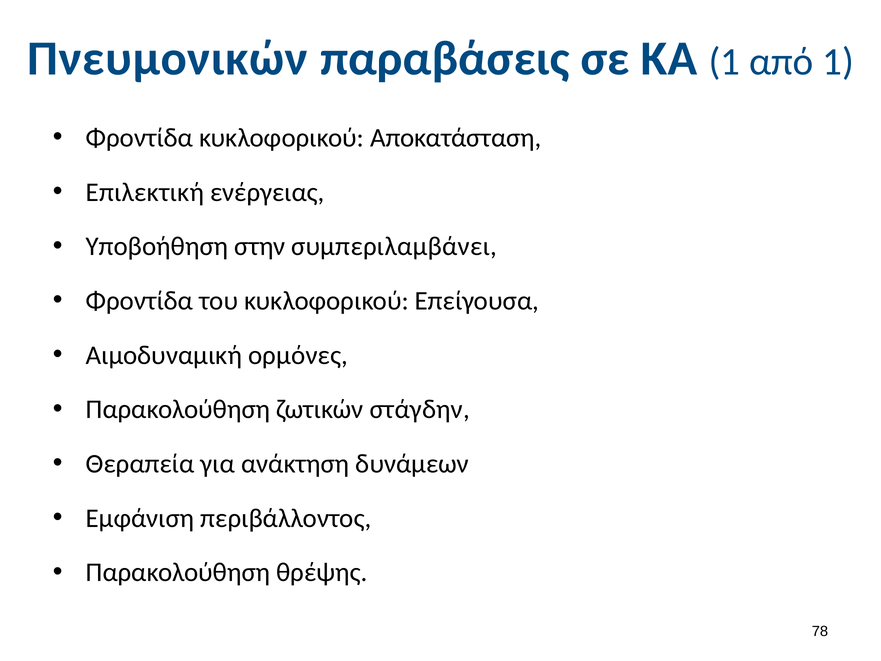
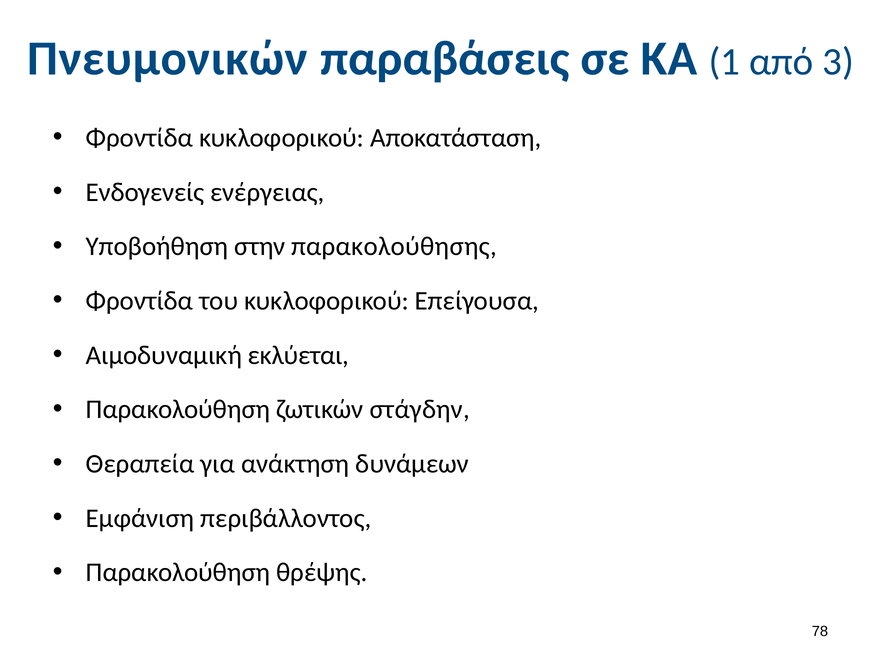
από 1: 1 -> 3 (838, 62)
Επιλεκτική: Επιλεκτική -> Ενδογενείς (145, 192)
συμπεριλαμβάνει: συμπεριλαμβάνει -> παρακολούθησης (394, 246)
ορμόνες: ορμόνες -> εκλύεται (298, 355)
